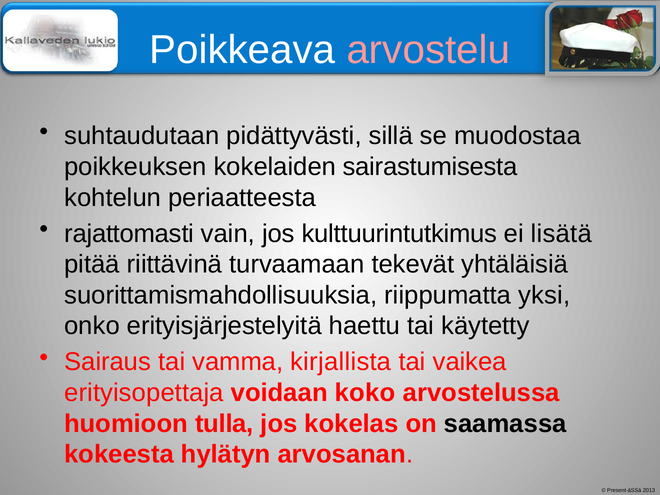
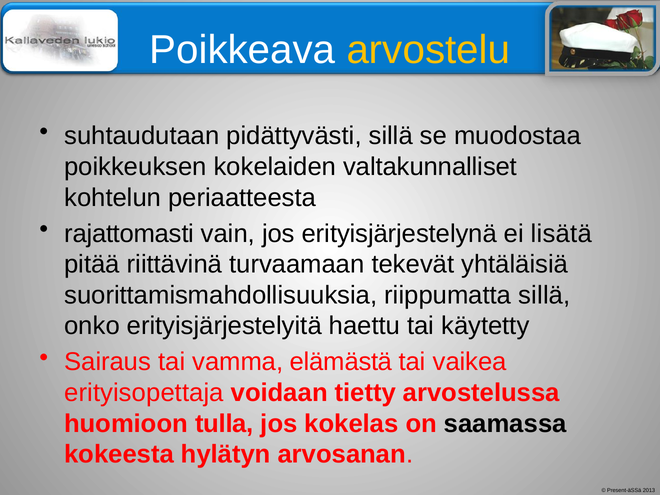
arvostelu colour: pink -> yellow (428, 50)
sairastumisesta: sairastumisesta -> valtakunnalliset (430, 167)
kulttuurintutkimus: kulttuurintutkimus -> erityisjärjestelynä (399, 234)
riippumatta yksi: yksi -> sillä (544, 295)
kirjallista: kirjallista -> elämästä (341, 362)
koko: koko -> tietty (365, 393)
